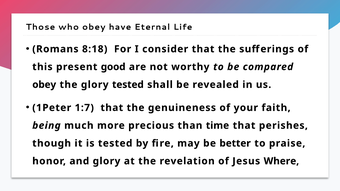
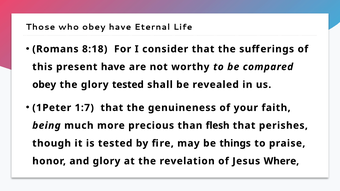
present good: good -> have (113, 67)
time: time -> flesh (218, 126)
better: better -> things (235, 143)
